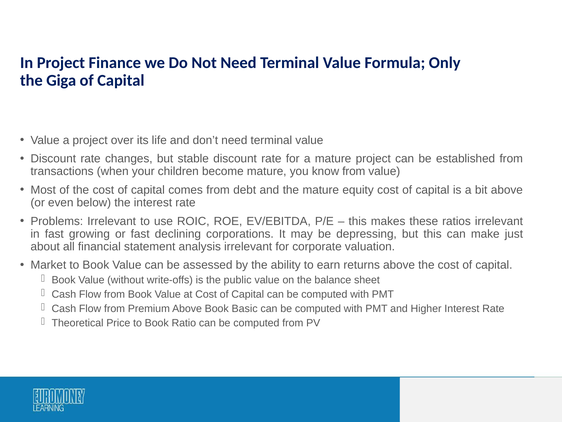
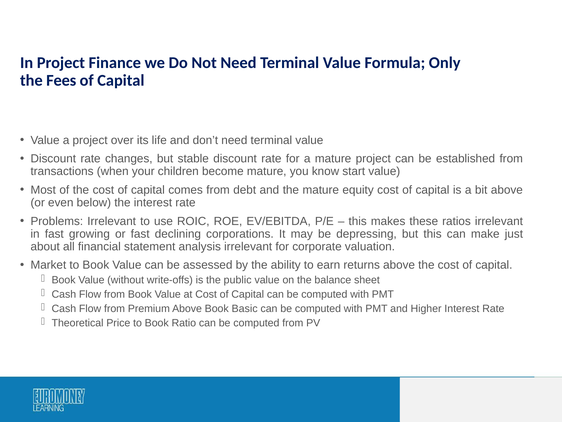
Giga: Giga -> Fees (61, 80)
know from: from -> start (354, 171)
